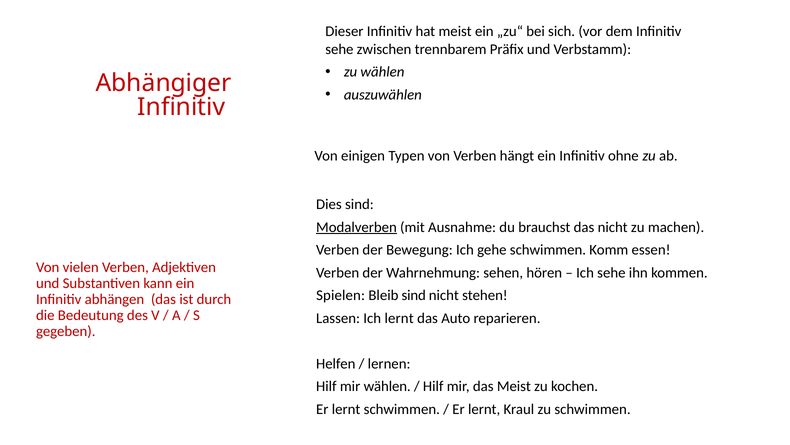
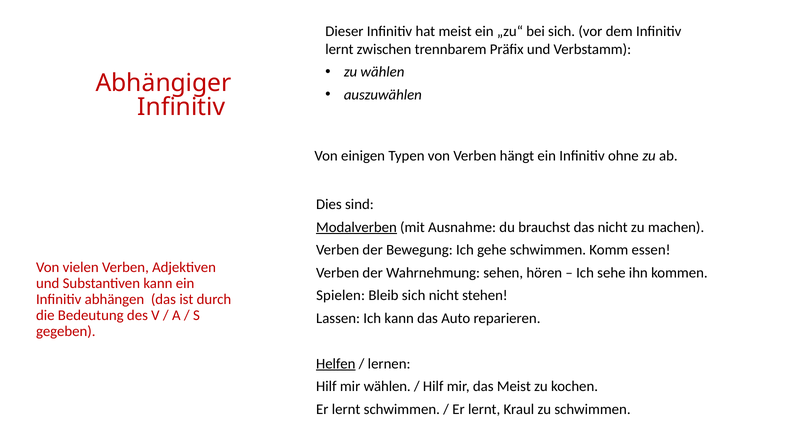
sehe: sehe -> lernt (339, 49)
Bleib sind: sind -> sich (414, 295)
Ich lernt: lernt -> kann (399, 318)
Helfen underline: none -> present (336, 363)
